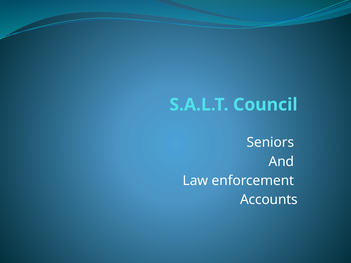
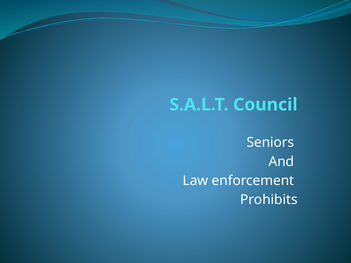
Accounts: Accounts -> Prohibits (269, 200)
